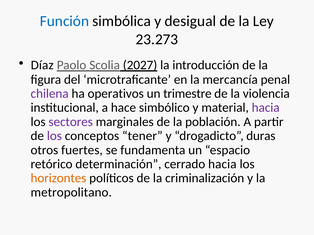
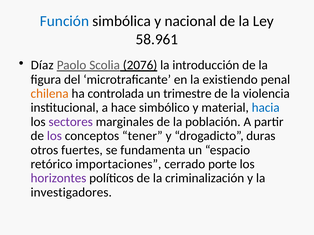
desigual: desigual -> nacional (190, 21)
23.273: 23.273 -> 58.961 (157, 40)
2027: 2027 -> 2076 (140, 65)
mercancía: mercancía -> existiendo (230, 80)
chilena colour: purple -> orange (50, 94)
operativos: operativos -> controlada (116, 94)
hacia colour: purple -> blue (266, 108)
determinación: determinación -> importaciones (118, 164)
cerrado hacia: hacia -> porte (222, 164)
horizontes colour: orange -> purple (58, 179)
metropolitano: metropolitano -> investigadores (71, 193)
